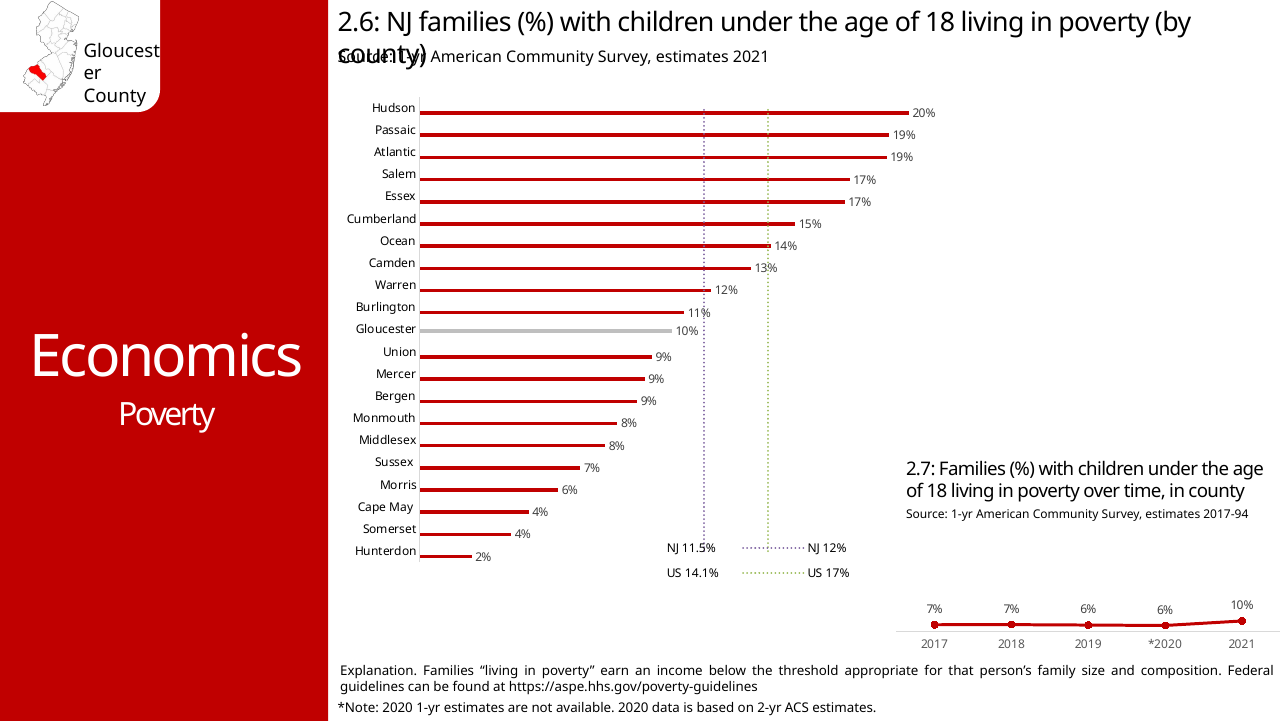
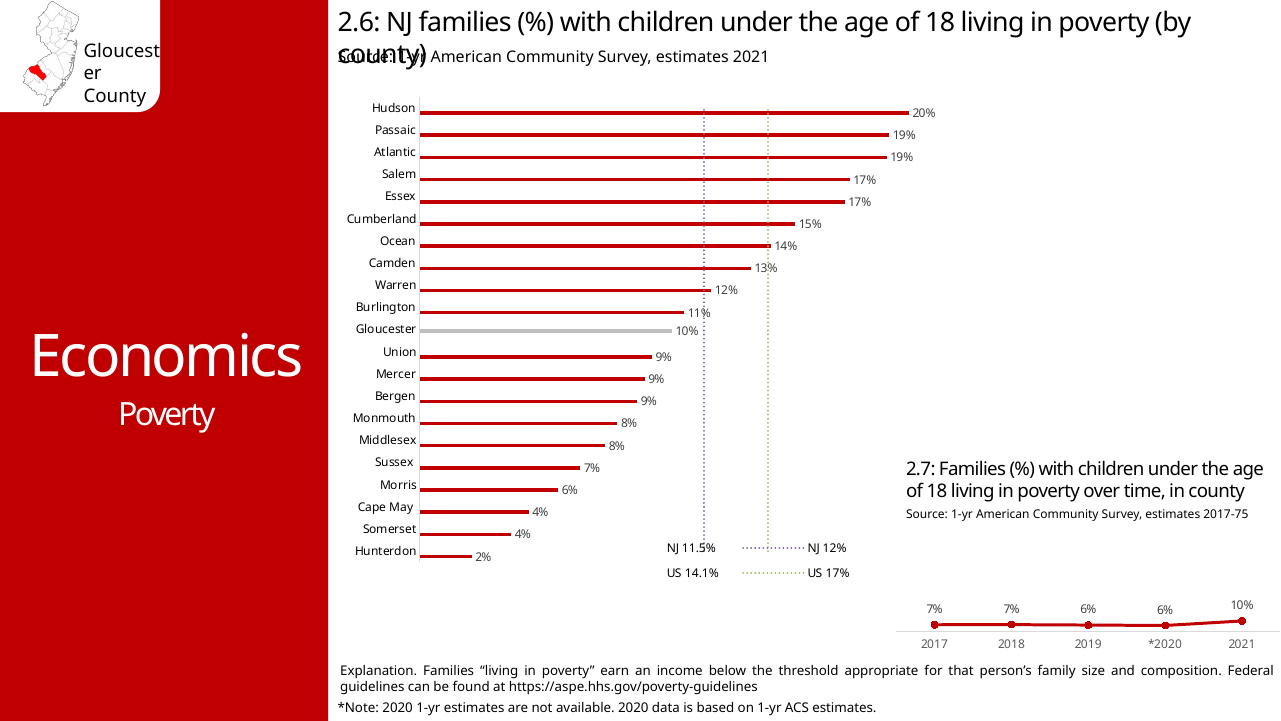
2017-94: 2017-94 -> 2017-75 (1226, 514)
on 2-yr: 2-yr -> 1-yr (769, 708)
